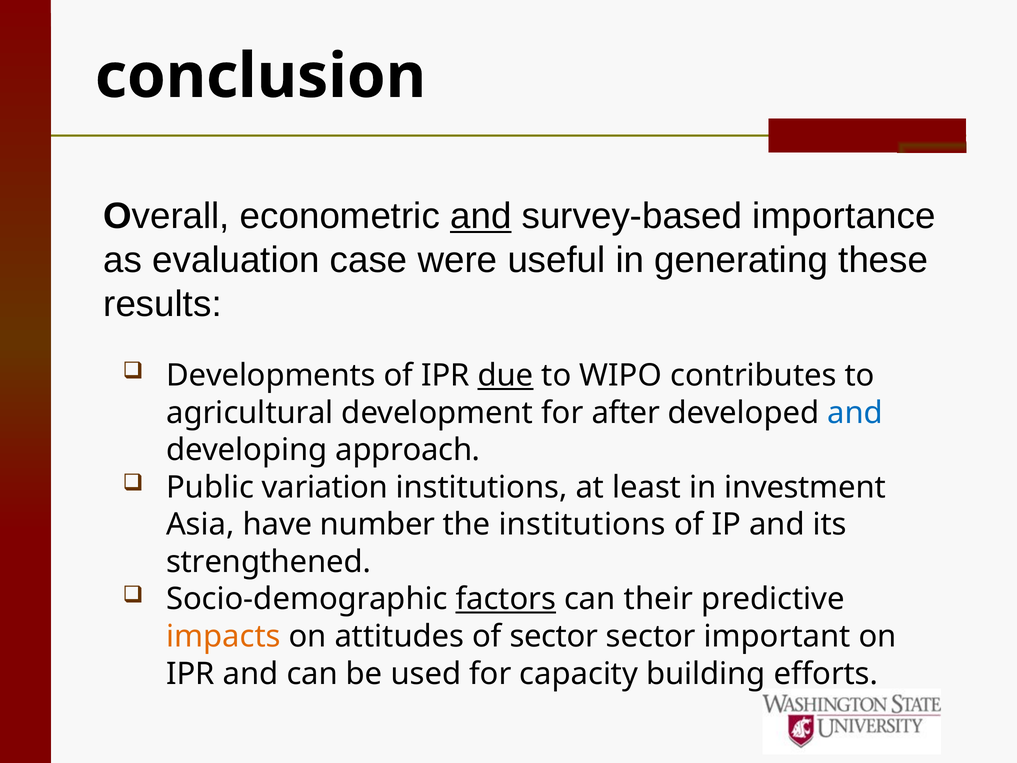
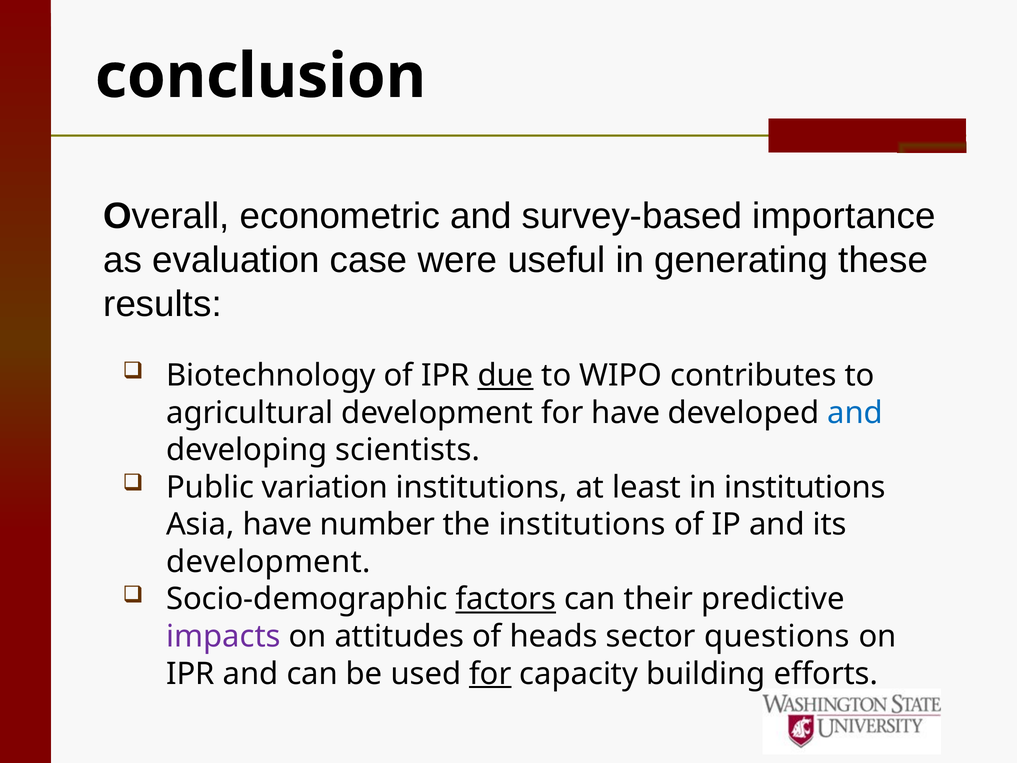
and underline: present -> none (481, 216)
Developments: Developments -> Biotechnology (271, 375)
for after: after -> have (626, 413)
approach: approach -> scientists (408, 450)
in investment: investment -> institutions (805, 487)
strengthened: strengthened -> development (268, 562)
impacts colour: orange -> purple (223, 636)
of sector: sector -> heads (554, 636)
important: important -> questions (777, 636)
for underline: none -> present (490, 674)
